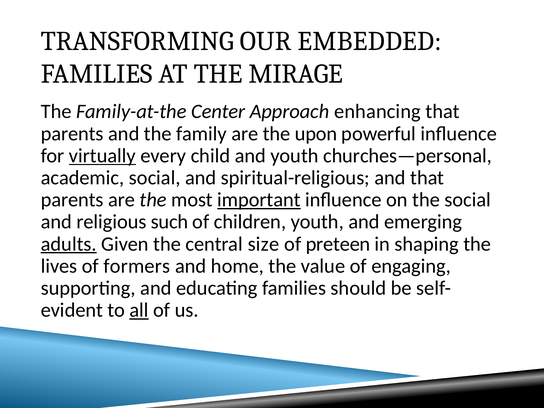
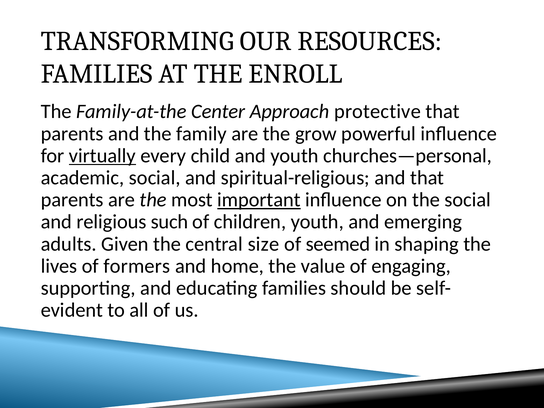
EMBEDDED: EMBEDDED -> RESOURCES (370, 41)
MIRAGE: MIRAGE -> ENROLL (296, 74)
enhancing: enhancing -> protective (377, 112)
upon: upon -> grow (316, 134)
adults underline: present -> none (69, 244)
preteen: preteen -> seemed (338, 244)
all underline: present -> none (139, 310)
